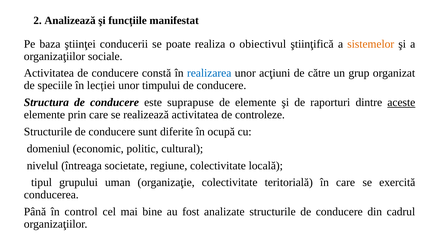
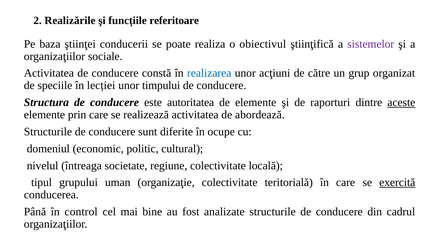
Analizează: Analizează -> Realizările (70, 21)
manifestat: manifestat -> referitoare (174, 21)
sistemelor colour: orange -> purple (371, 44)
suprapuse: suprapuse -> autoritatea (191, 102)
controleze: controleze -> abordează (260, 115)
ocupă: ocupă -> ocupe (221, 132)
exercită underline: none -> present (397, 182)
